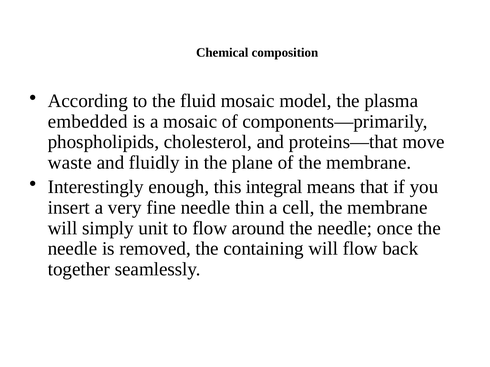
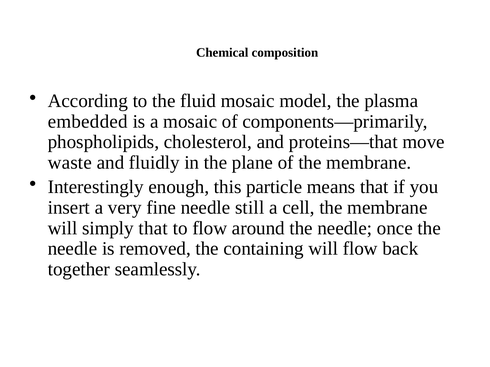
integral: integral -> particle (274, 187)
thin: thin -> still (250, 208)
simply unit: unit -> that (153, 228)
